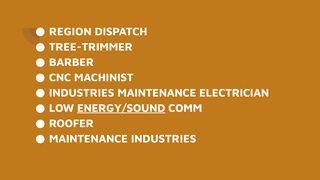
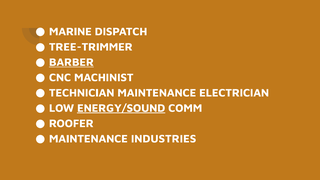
REGION: REGION -> MARINE (70, 32)
BARBER underline: none -> present (71, 62)
INDUSTRIES: INDUSTRIES -> TECHNICIAN (82, 93)
